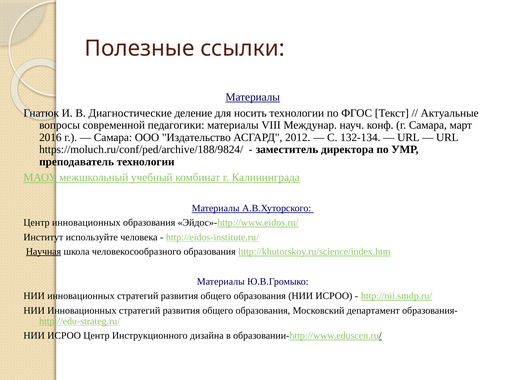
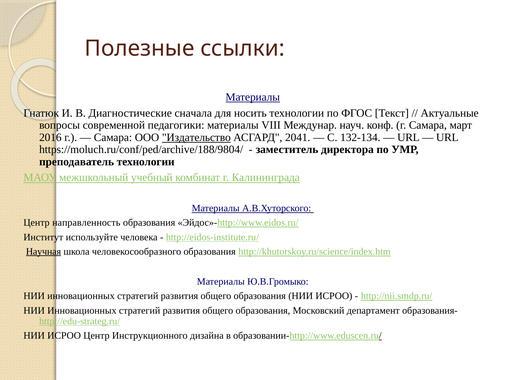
деление: деление -> сначала (193, 113)
Издательство underline: none -> present (196, 137)
2012: 2012 -> 2041 (298, 137)
https://moluch.ru/conf/ped/archive/188/9824/: https://moluch.ru/conf/ped/archive/188/9824/ -> https://moluch.ru/conf/ped/archive/188/9804/ (141, 150)
Центр инновационных: инновационных -> направленность (86, 223)
